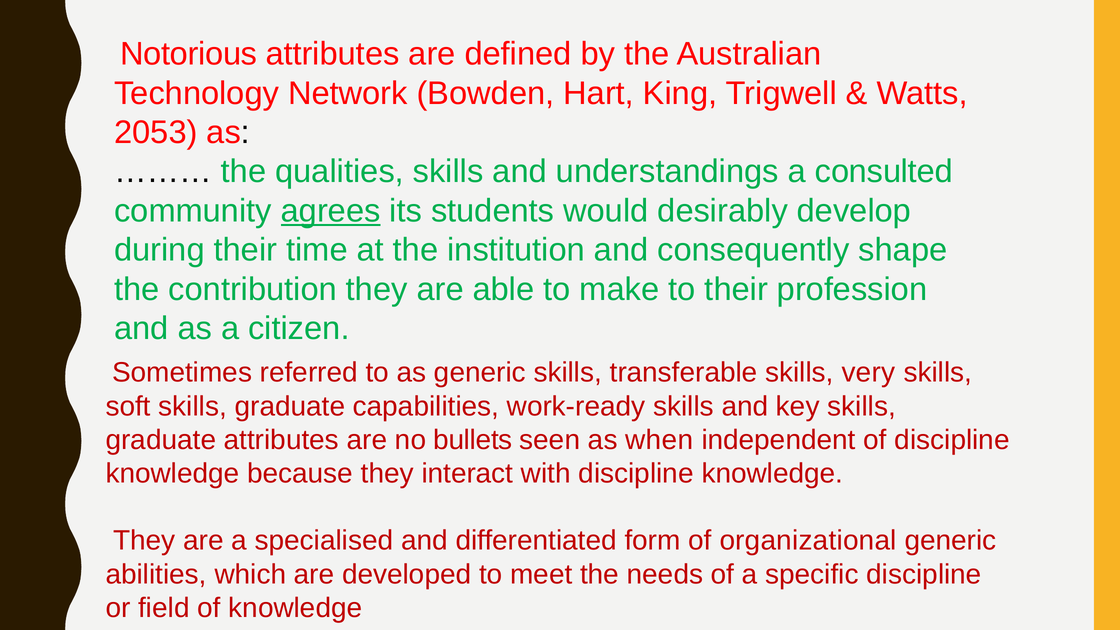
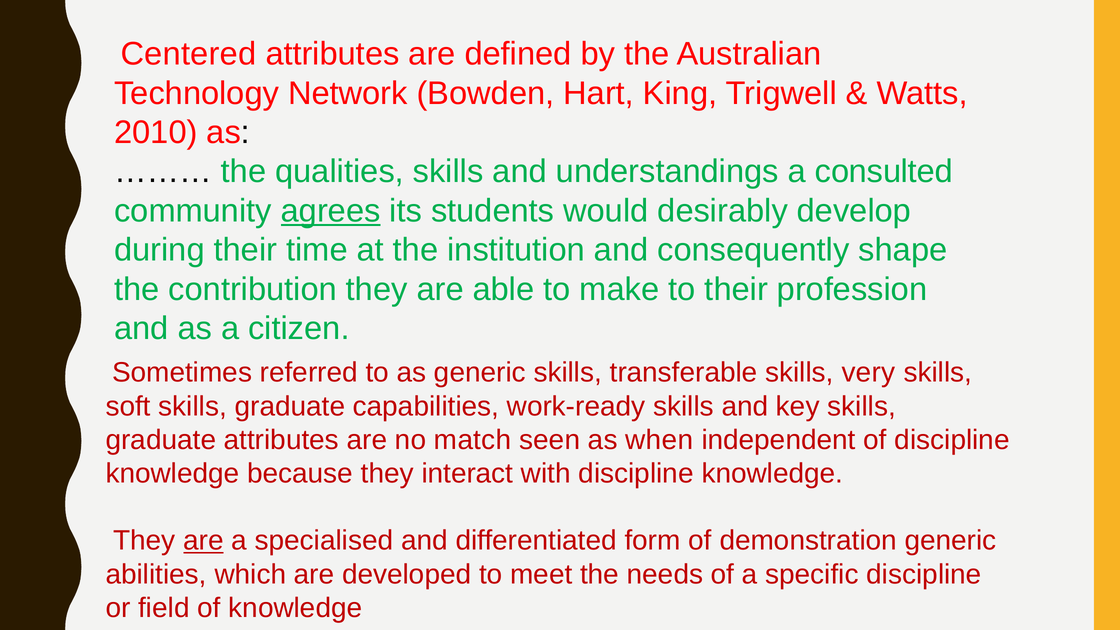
Notorious: Notorious -> Centered (188, 54)
2053: 2053 -> 2010 (156, 132)
bullets: bullets -> match (473, 440)
are underline: none -> present (204, 541)
organizational: organizational -> demonstration (808, 541)
